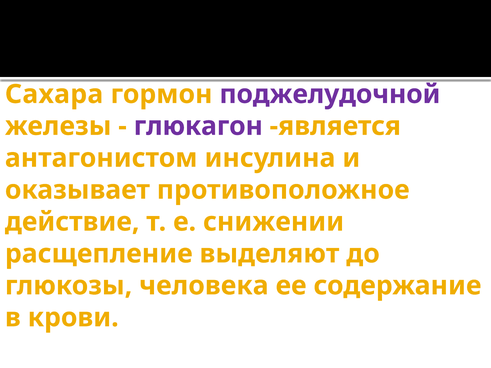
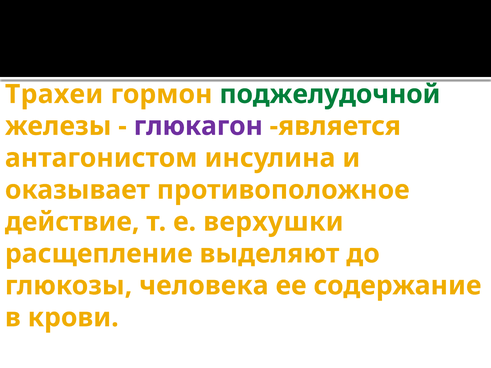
Сахара: Сахара -> Трахеи (54, 94)
поджелудочной colour: purple -> green (330, 94)
снижении: снижении -> верхушки (273, 222)
